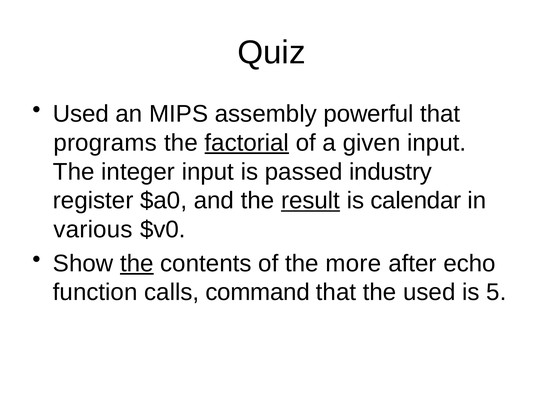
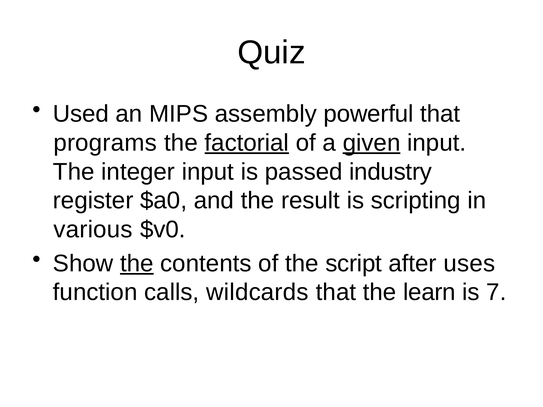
given underline: none -> present (372, 143)
result underline: present -> none (311, 201)
calendar: calendar -> scripting (416, 201)
more: more -> script (354, 264)
echo: echo -> uses (469, 264)
command: command -> wildcards (257, 293)
the used: used -> learn (429, 293)
5: 5 -> 7 (496, 293)
